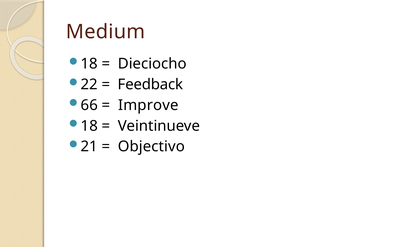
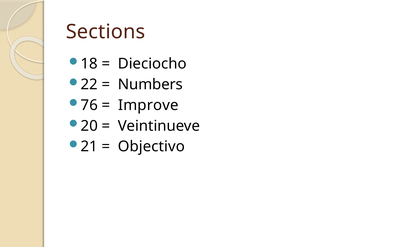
Medium: Medium -> Sections (106, 32)
Feedback: Feedback -> Numbers (150, 85)
66: 66 -> 76 (89, 105)
18: 18 -> 20 (89, 126)
